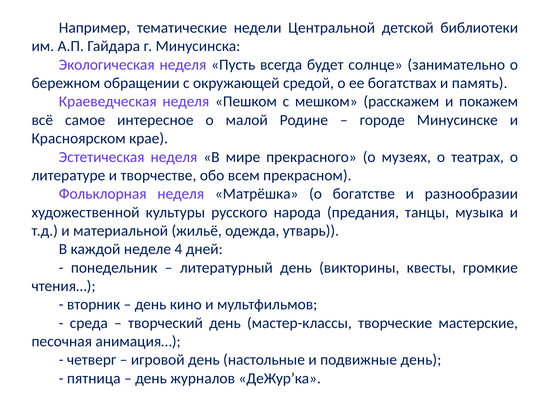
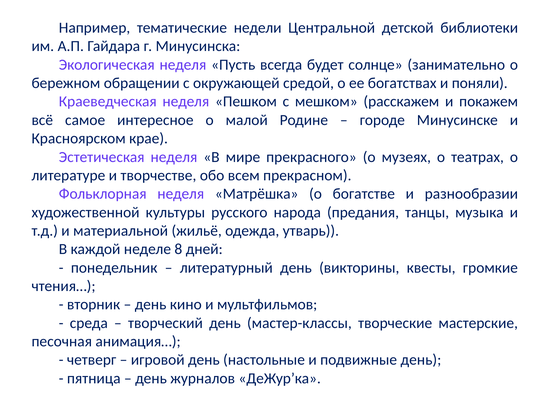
память: память -> поняли (480, 83)
4: 4 -> 8 (178, 249)
